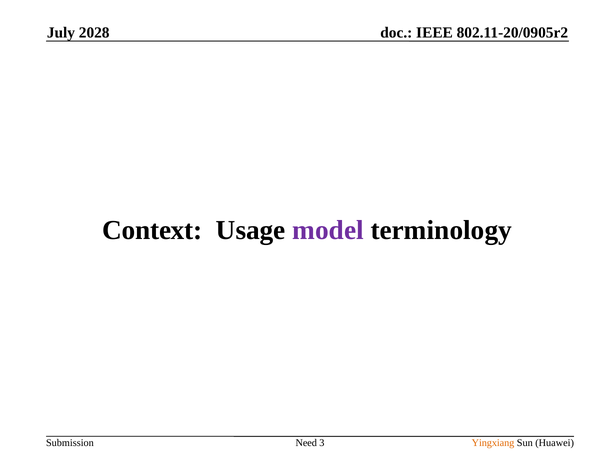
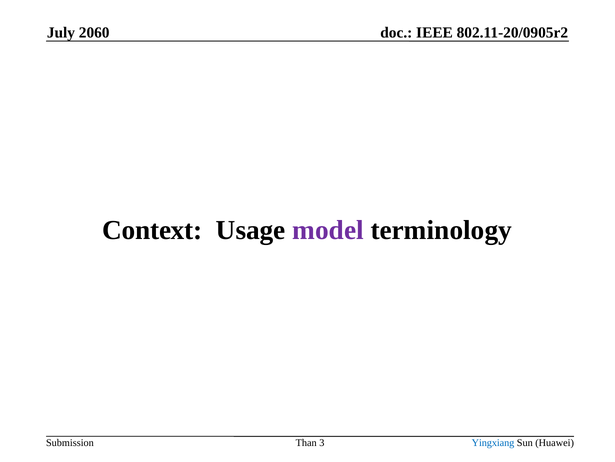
2028: 2028 -> 2060 (94, 33)
Need: Need -> Than (306, 442)
Yingxiang colour: orange -> blue (493, 442)
